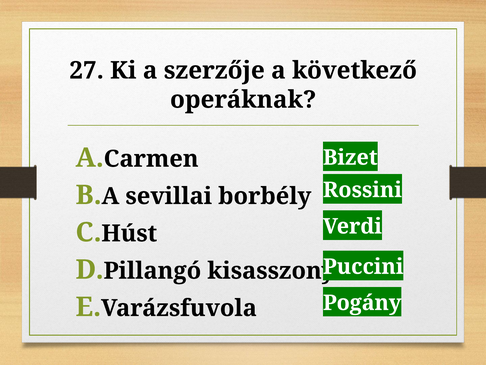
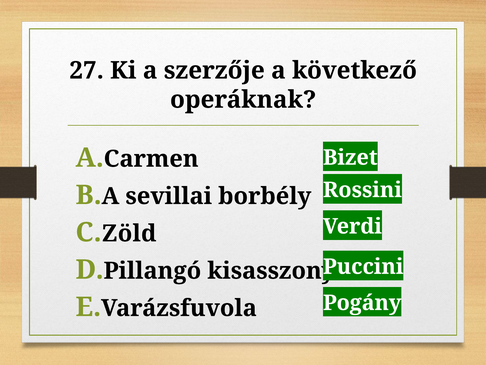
Húst: Húst -> Zöld (129, 233)
